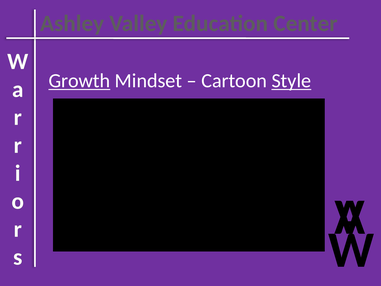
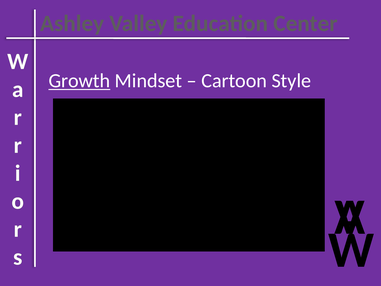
Style underline: present -> none (291, 81)
